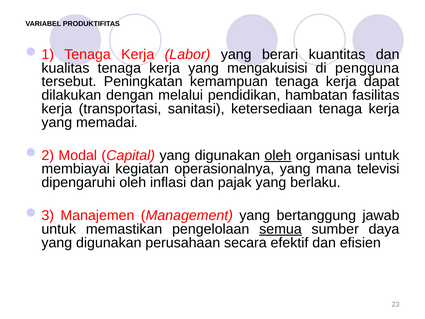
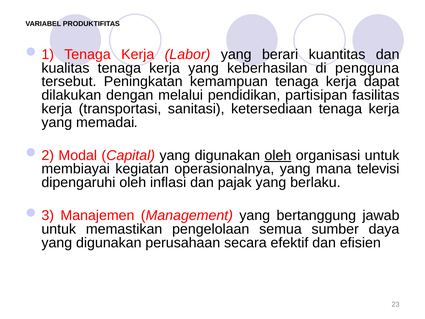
mengakuisisi: mengakuisisi -> keberhasilan (267, 68)
hambatan: hambatan -> partisipan (316, 95)
semua underline: present -> none (280, 229)
